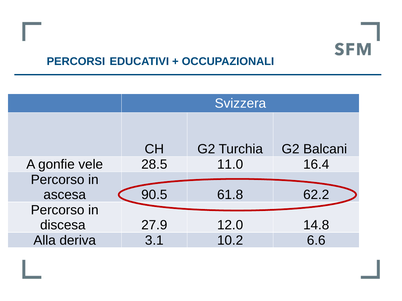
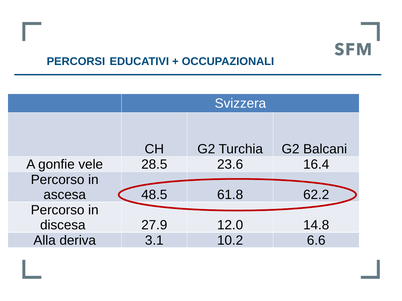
11.0: 11.0 -> 23.6 (230, 165)
90.5: 90.5 -> 48.5 (154, 195)
